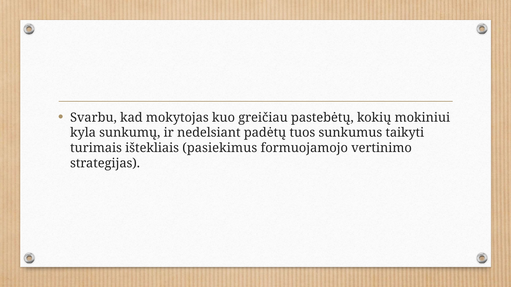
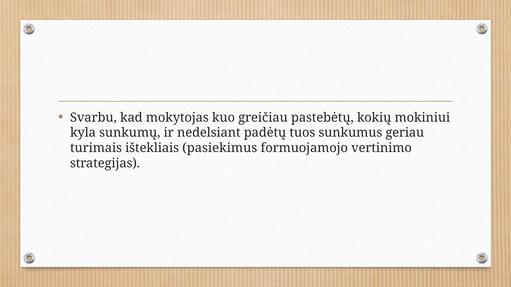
taikyti: taikyti -> geriau (405, 133)
